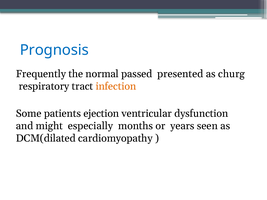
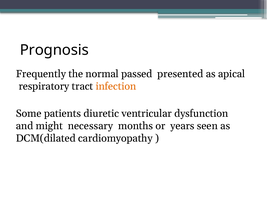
Prognosis colour: blue -> black (54, 50)
churg: churg -> apical (232, 74)
ejection: ejection -> diuretic (101, 114)
especially: especially -> necessary (90, 126)
